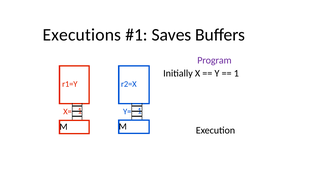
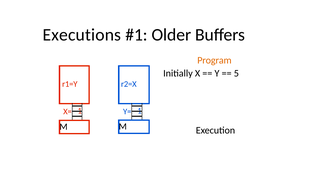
Saves: Saves -> Older (171, 35)
Program colour: purple -> orange (214, 60)
1: 1 -> 5 (236, 73)
